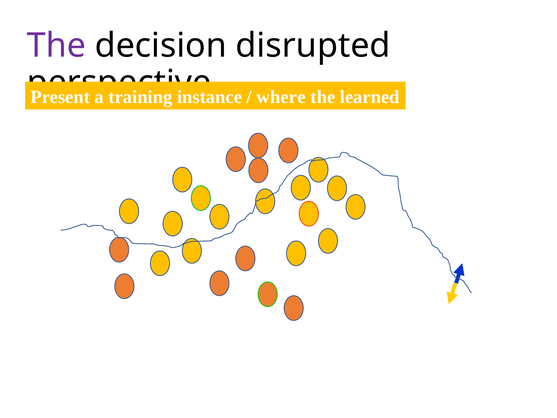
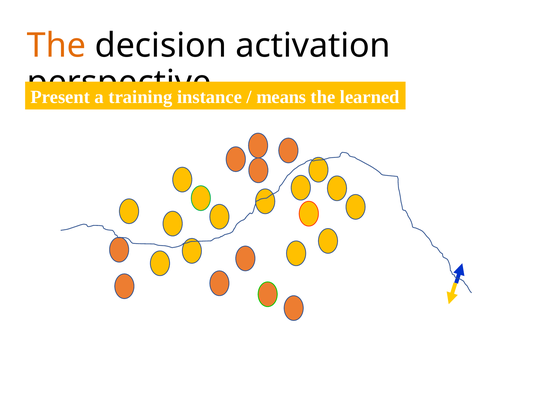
The colour: purple -> orange (56, 46)
disrupted: disrupted -> activation (313, 46)
where: where -> means (281, 97)
